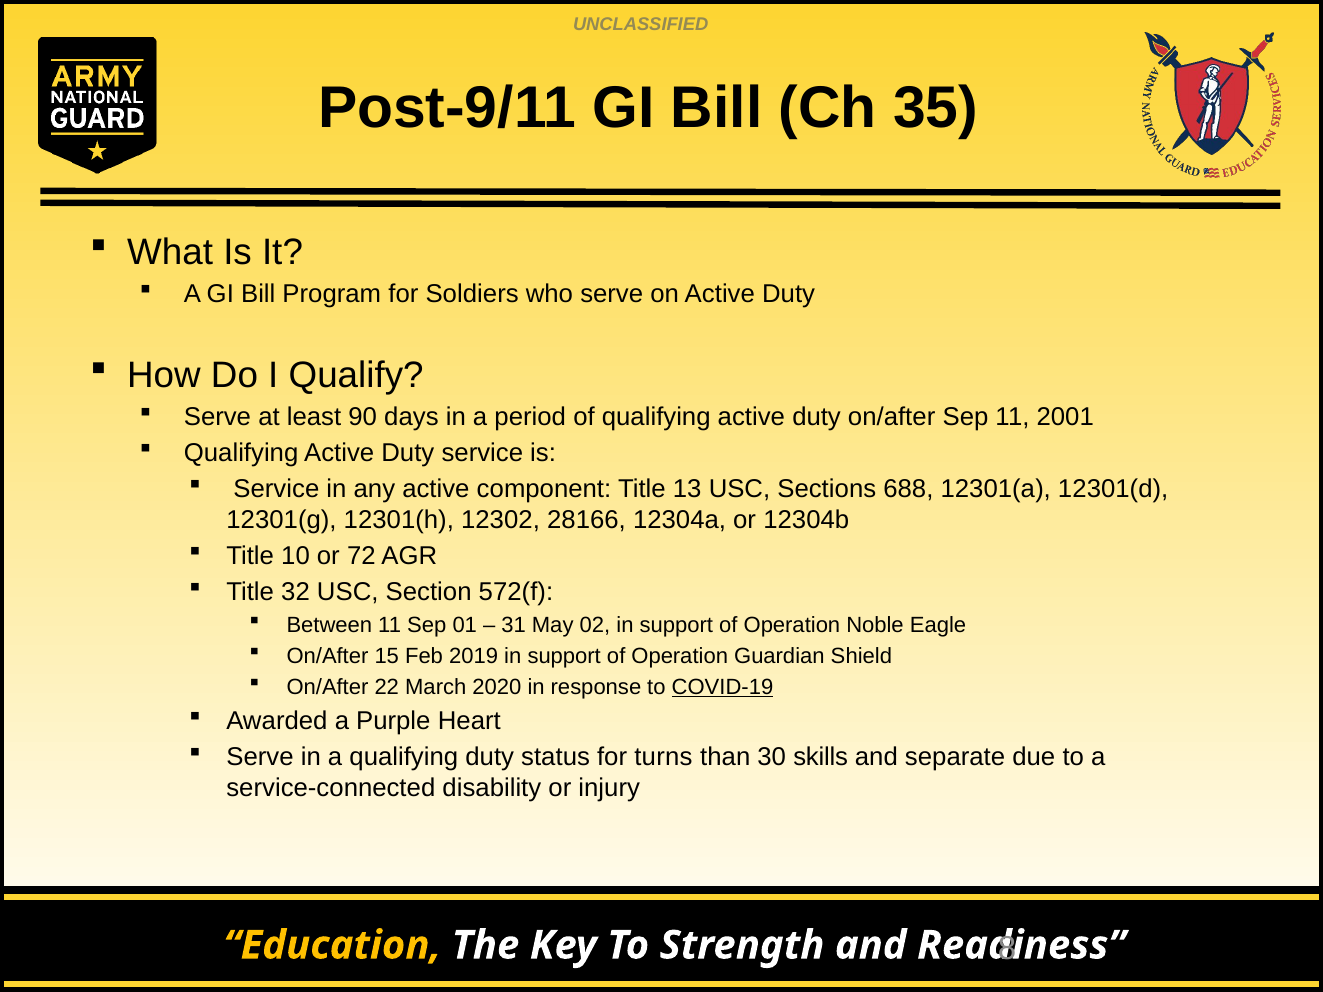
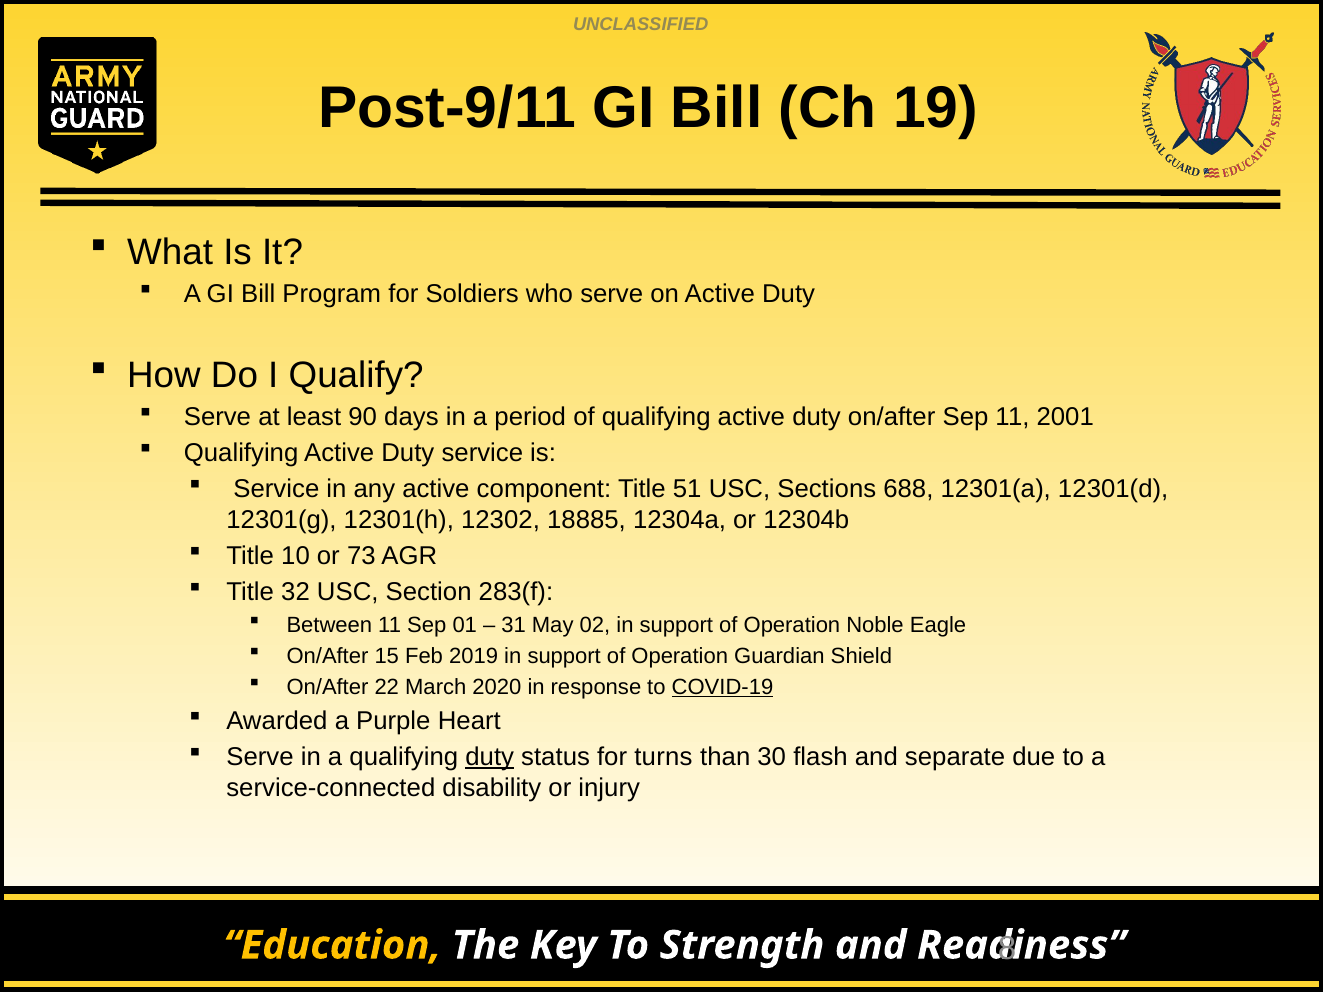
35: 35 -> 19 (936, 108)
13: 13 -> 51 (687, 490)
28166: 28166 -> 18885 (587, 520)
72: 72 -> 73 (361, 556)
572(f: 572(f -> 283(f (516, 593)
duty underline: none -> present (490, 757)
skills: skills -> flash (821, 757)
